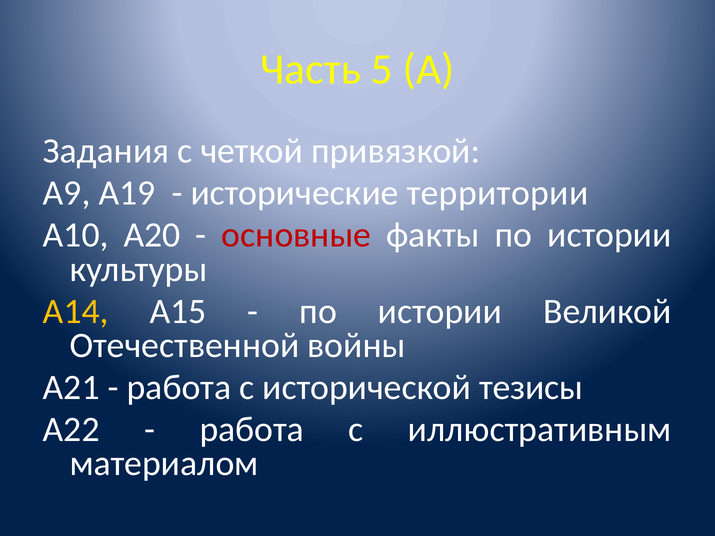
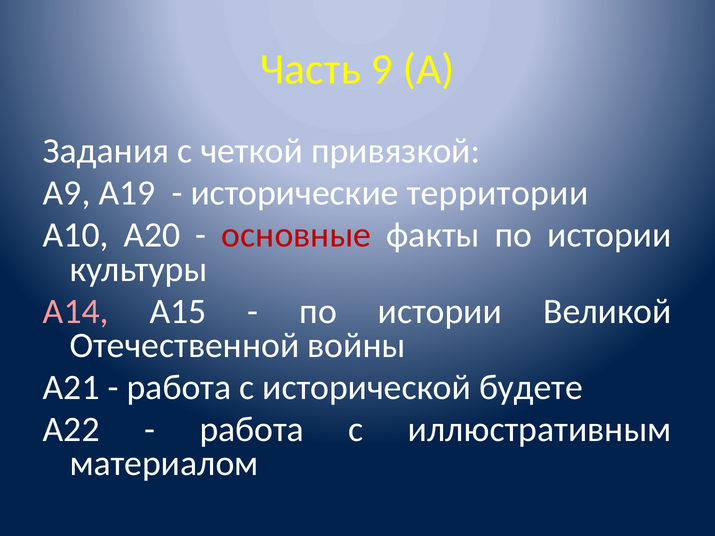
5: 5 -> 9 (382, 69)
А14 colour: yellow -> pink (76, 311)
тезисы: тезисы -> будете (531, 388)
